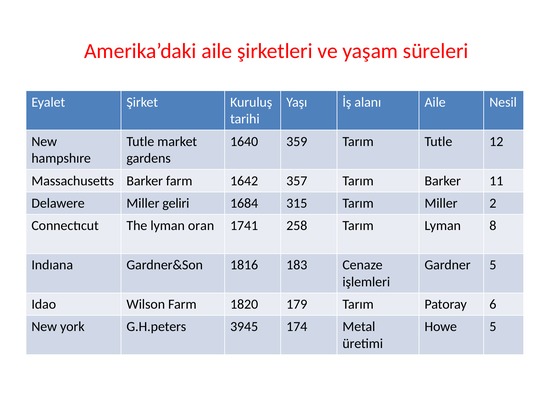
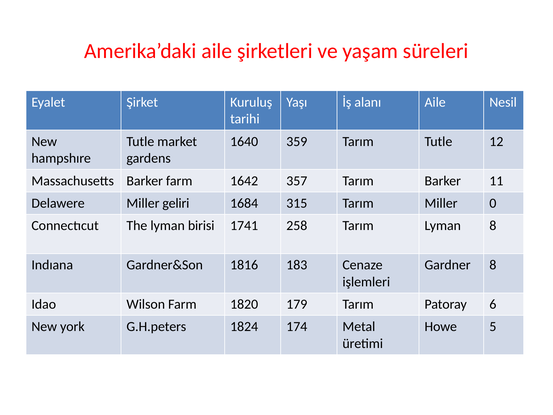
2: 2 -> 0 (493, 203)
oran: oran -> birisi (201, 226)
Gardner 5: 5 -> 8 (493, 265)
3945: 3945 -> 1824 (244, 327)
